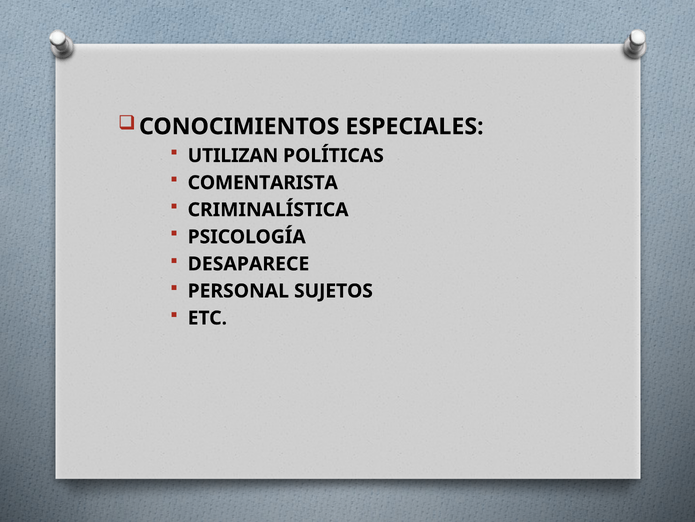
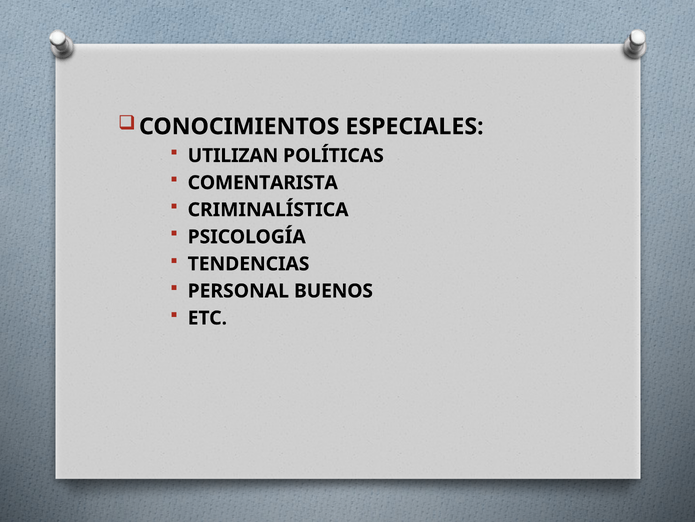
DESAPARECE: DESAPARECE -> TENDENCIAS (249, 264)
SUJETOS: SUJETOS -> BUENOS (333, 291)
